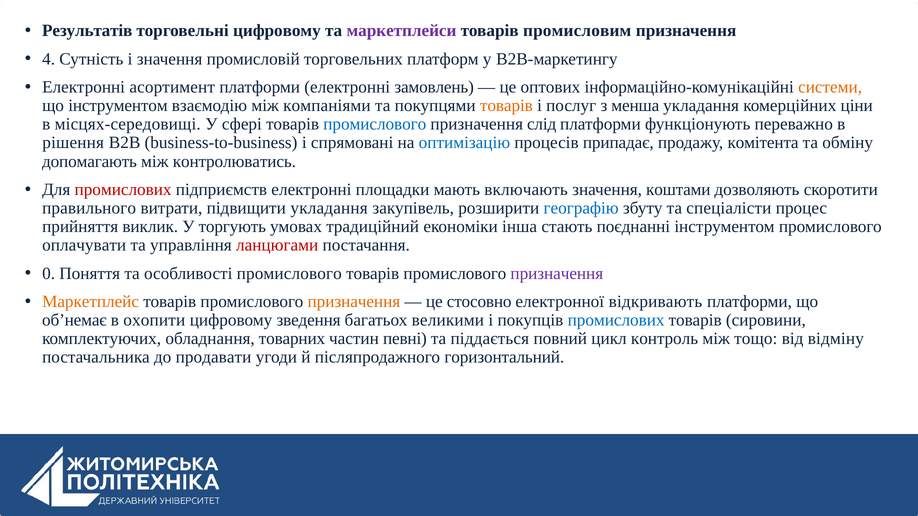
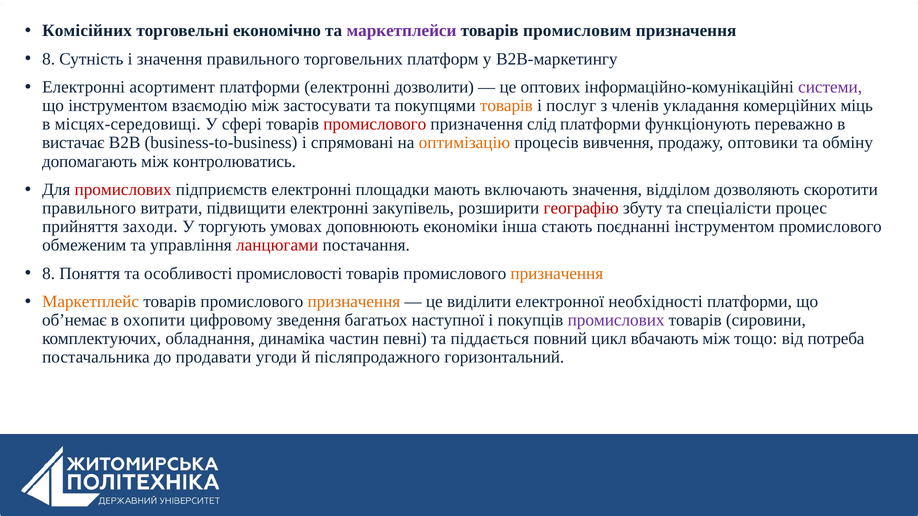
Результатів: Результатів -> Комісійних (87, 31)
торговельні цифровому: цифровому -> економічно (277, 31)
4: 4 -> 8 (49, 59)
значення промисловій: промисловій -> правильного (253, 59)
замовлень: замовлень -> дозволити (434, 87)
системи colour: orange -> purple (830, 87)
компаніями: компаніями -> застосувати (327, 106)
менша: менша -> членів (635, 106)
ціни: ціни -> міць (857, 106)
промислового colour: blue -> red (375, 124)
рішення: рішення -> вистачає (73, 143)
оптимізацію colour: blue -> orange (464, 143)
припадає: припадає -> вивчення (618, 143)
комітента: комітента -> оптовики (763, 143)
коштами: коштами -> відділом (678, 190)
підвищити укладання: укладання -> електронні (329, 208)
географію colour: blue -> red (581, 208)
виклик: виклик -> заходи (150, 227)
традиційний: традиційний -> доповнюють (373, 227)
оплачувати: оплачувати -> обмеженим (84, 245)
0: 0 -> 8 (49, 274)
особливості промислового: промислового -> промисловості (289, 274)
призначення colour: purple -> orange (557, 274)
стосовно: стосовно -> виділити (479, 302)
відкривають: відкривають -> необхідності (656, 302)
великими: великими -> наступної (448, 320)
промислових colour: blue -> purple (616, 320)
товарних: товарних -> динаміка (292, 339)
контроль: контроль -> вбачають (665, 339)
відміну: відміну -> потреба (836, 339)
